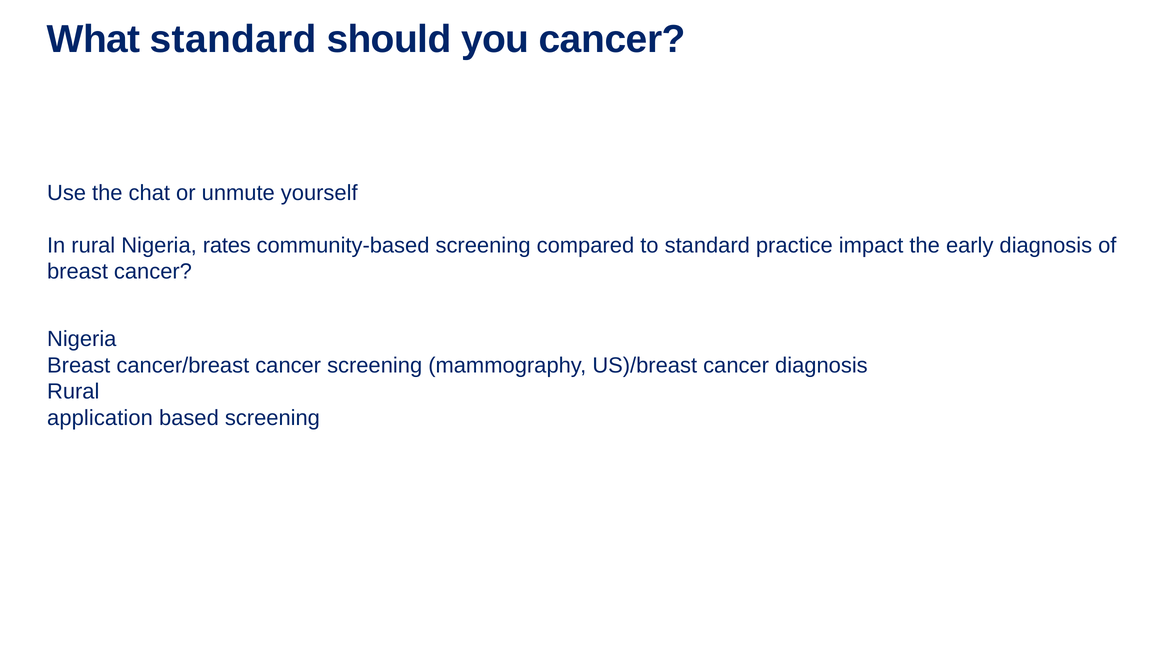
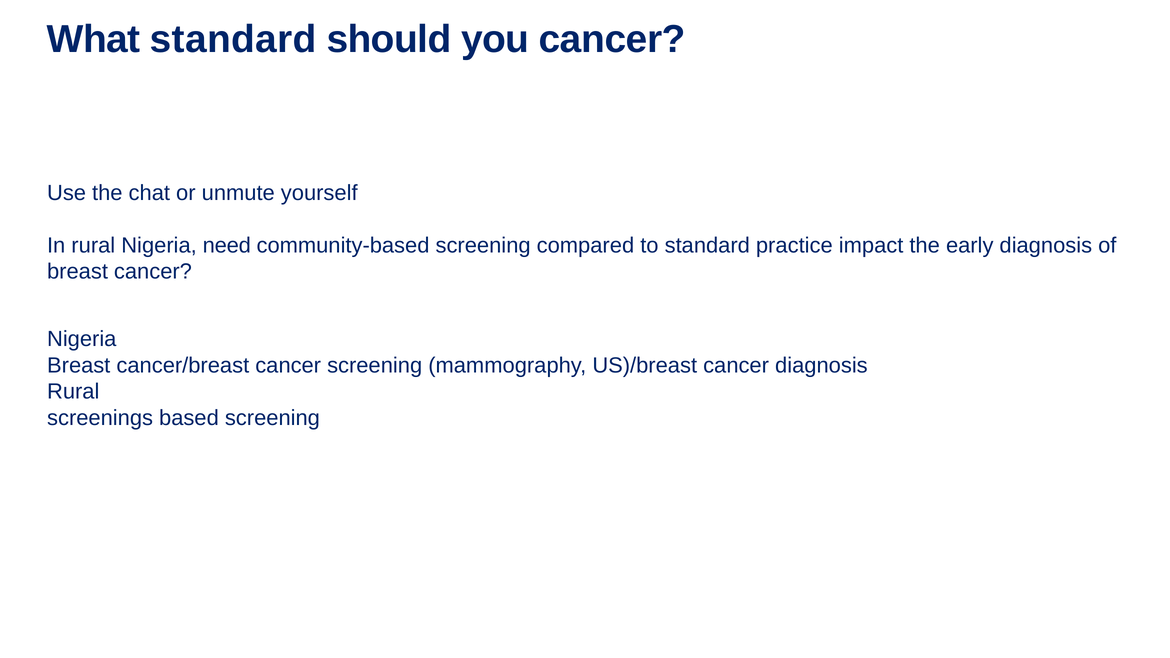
rates: rates -> need (227, 245)
application: application -> screenings (100, 418)
